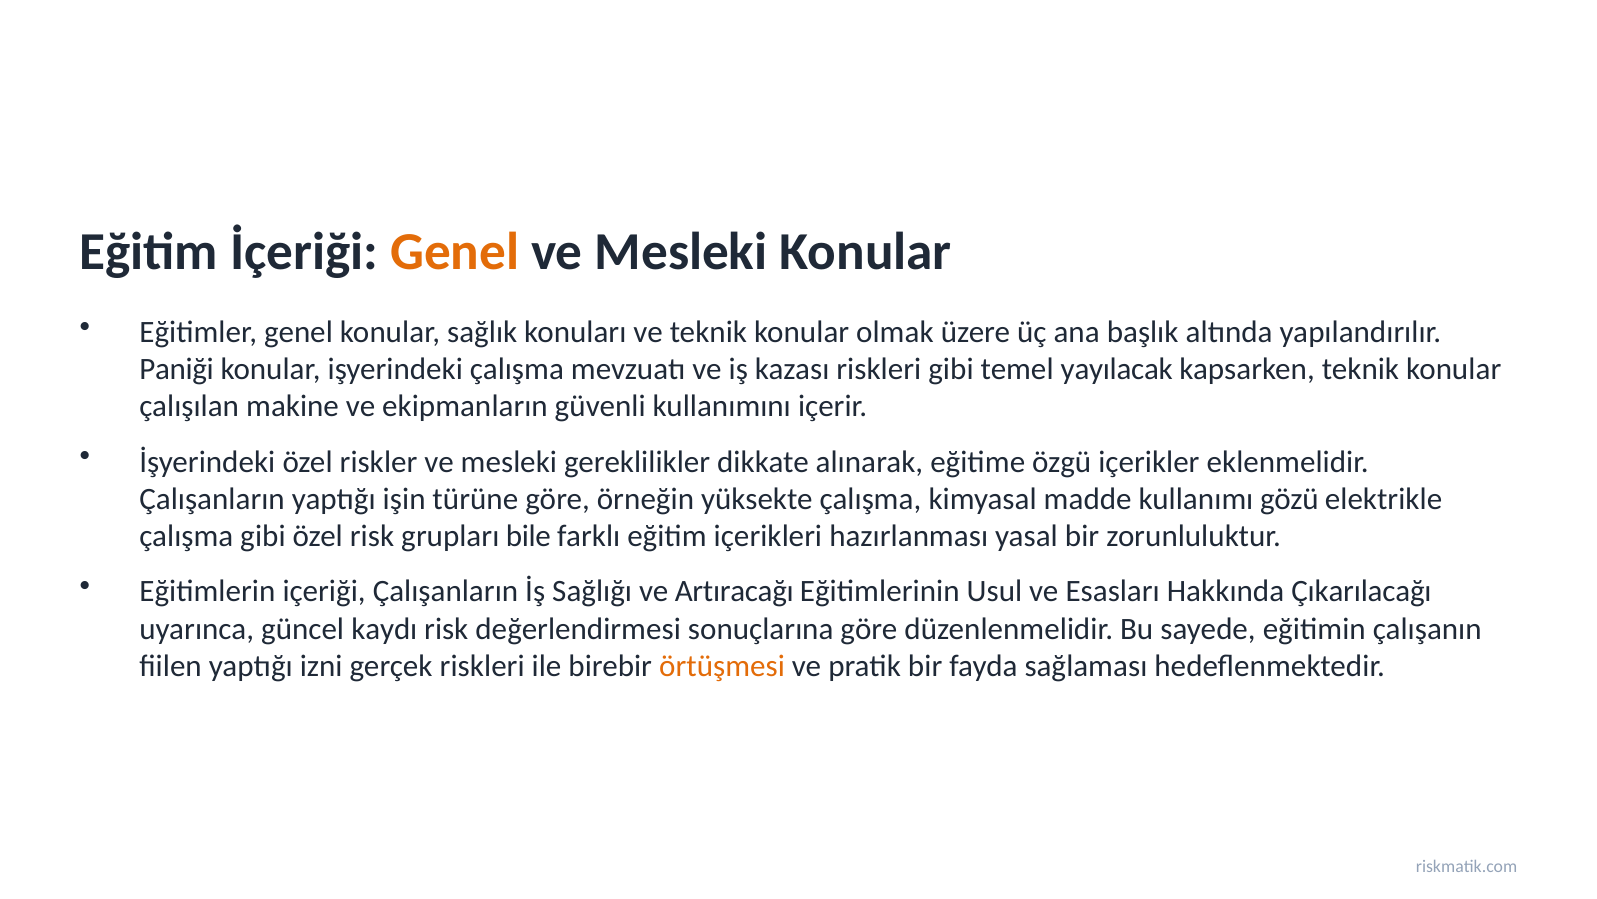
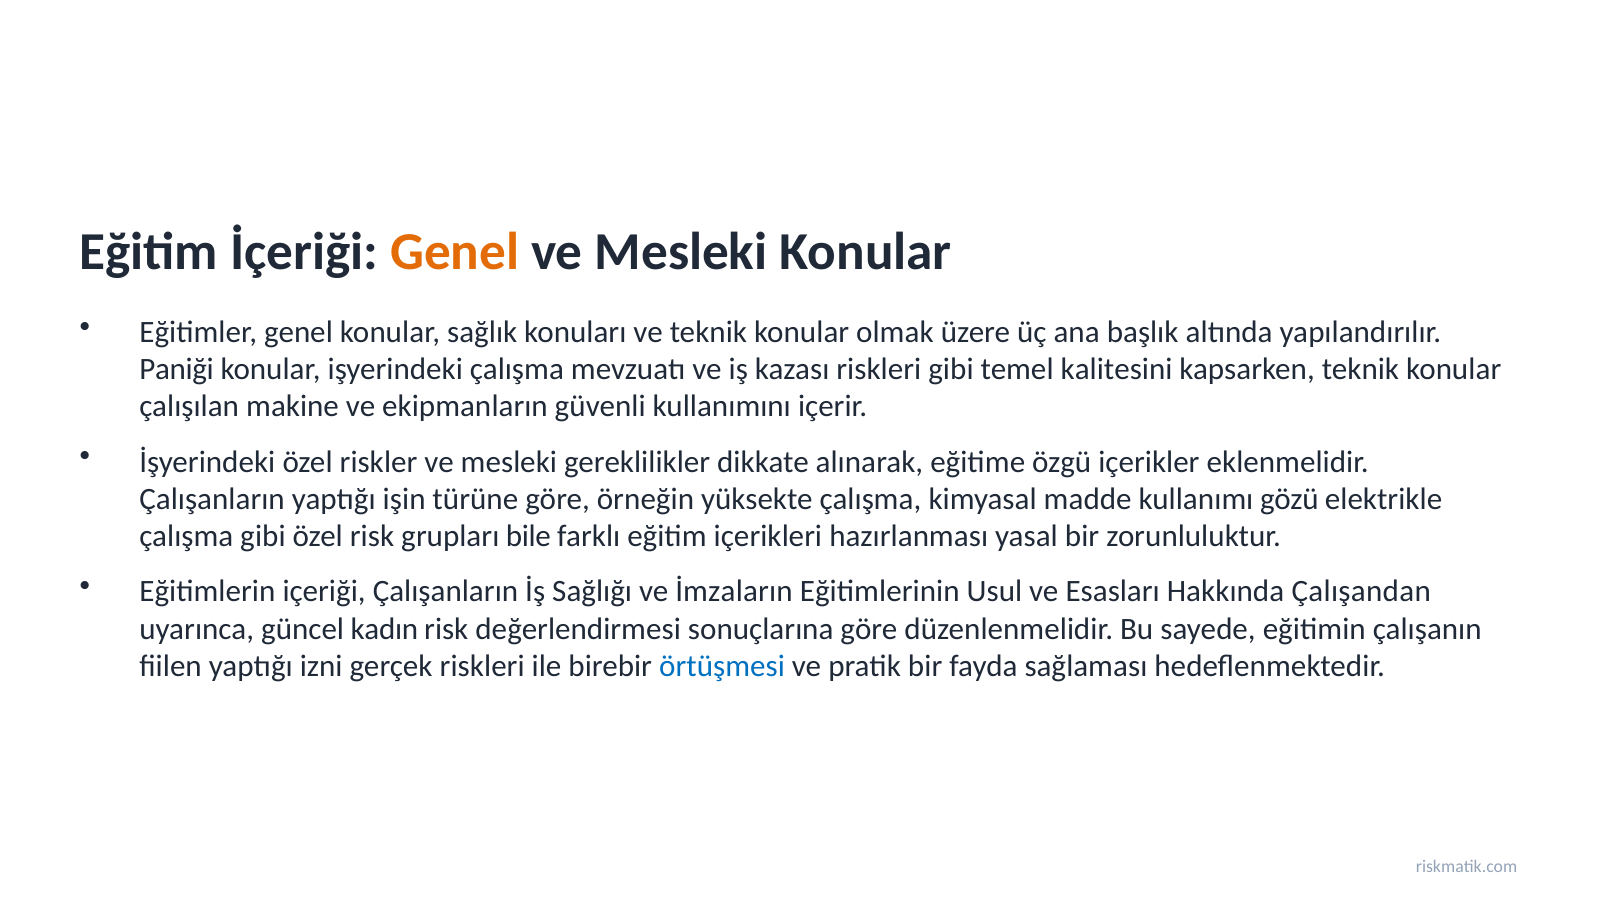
yayılacak: yayılacak -> kalitesini (1117, 369)
Artıracağı: Artıracağı -> İmzaların (734, 591)
Çıkarılacağı: Çıkarılacağı -> Çalışandan (1361, 591)
kaydı: kaydı -> kadın (384, 629)
örtüşmesi colour: orange -> blue (722, 666)
